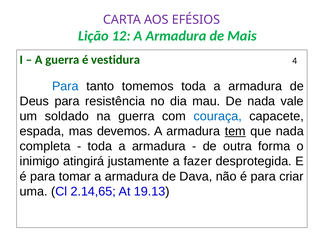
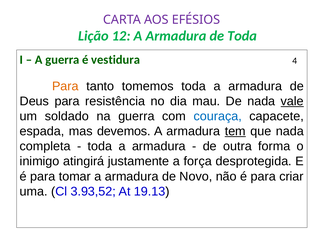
de Mais: Mais -> Toda (242, 36)
Para colour: blue -> orange (65, 86)
vale underline: none -> present (292, 101)
fazer: fazer -> força (198, 161)
Dava: Dava -> Novo (196, 177)
2.14,65: 2.14,65 -> 3.93,52 (93, 192)
